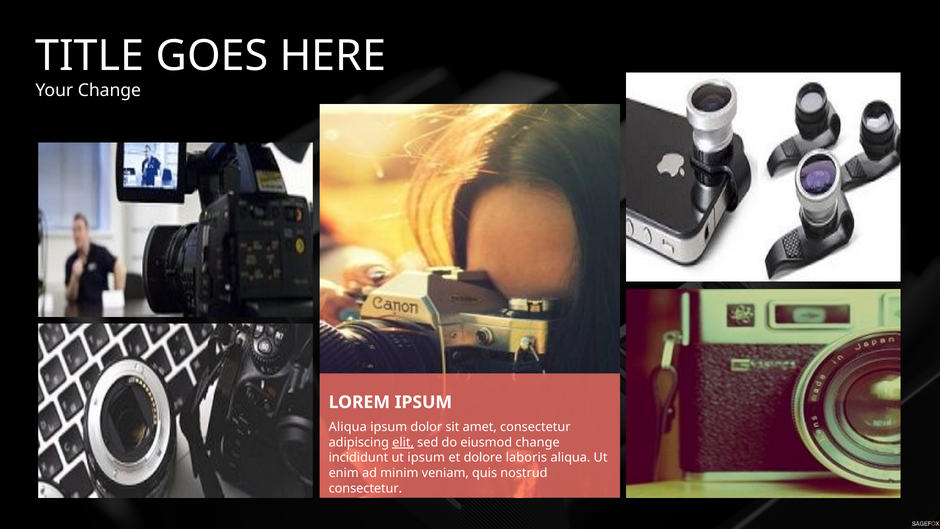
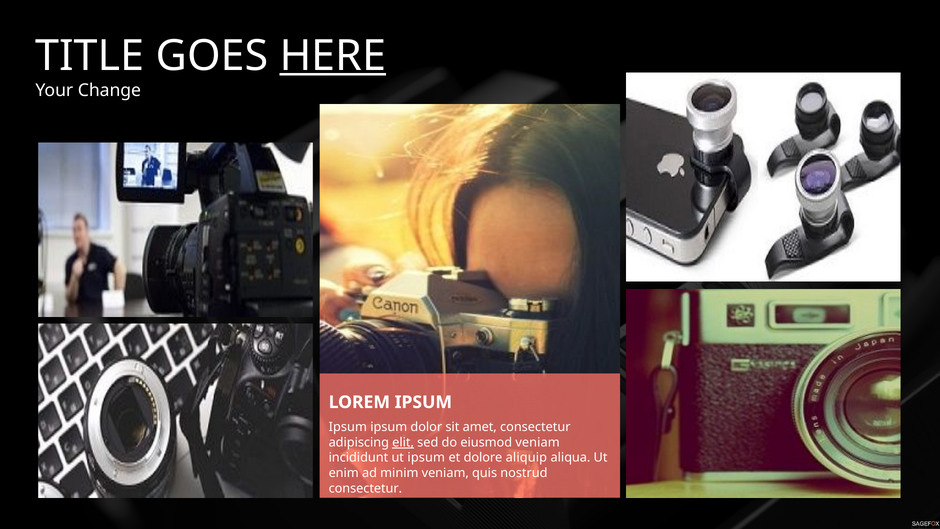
HERE underline: none -> present (333, 56)
Aliqua: Aliqua -> Ipsum (348, 427)
eiusmod change: change -> veniam (538, 442)
laboris: laboris -> aliquip (526, 458)
